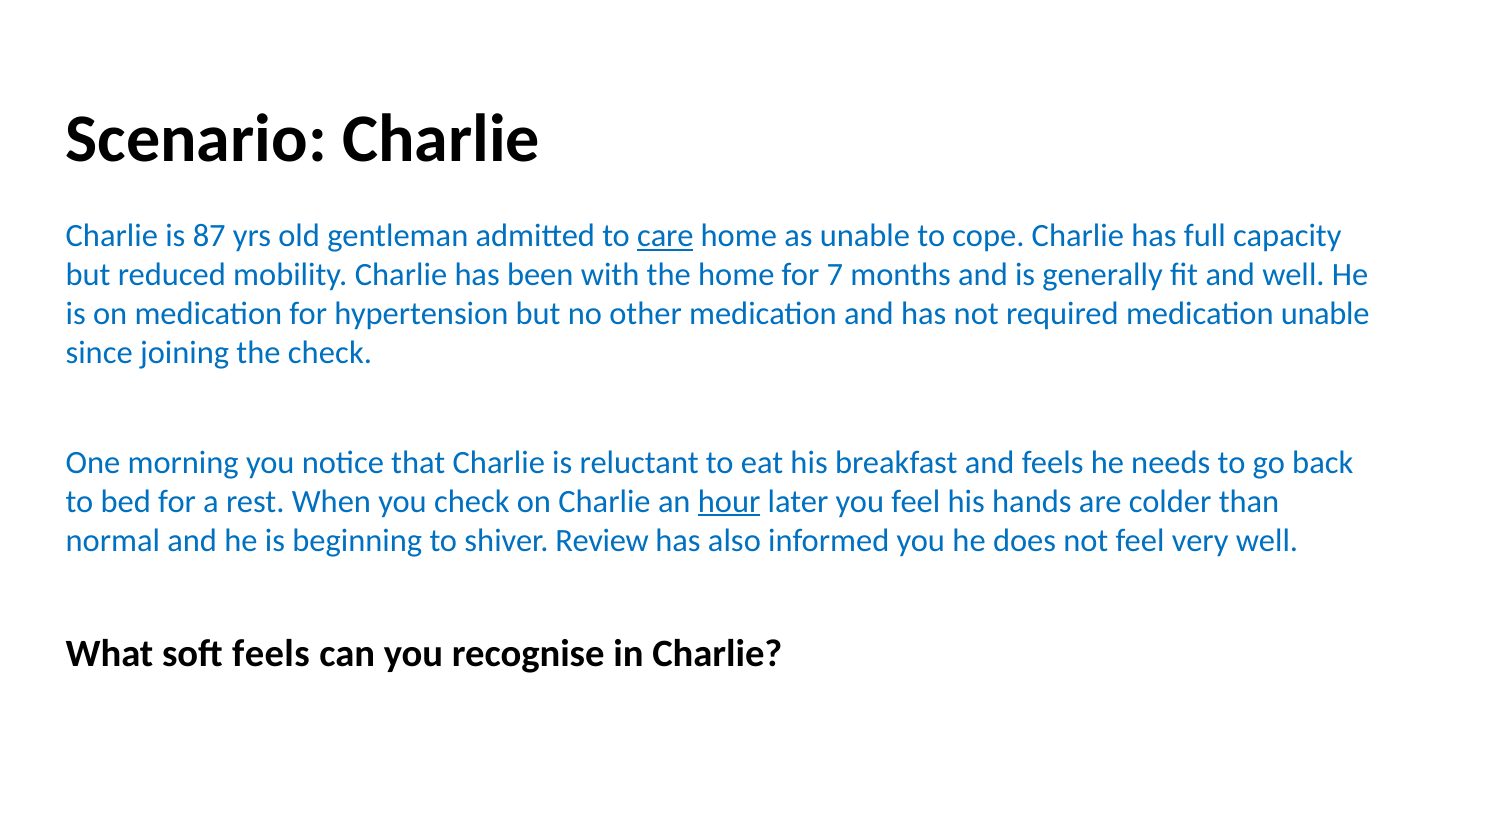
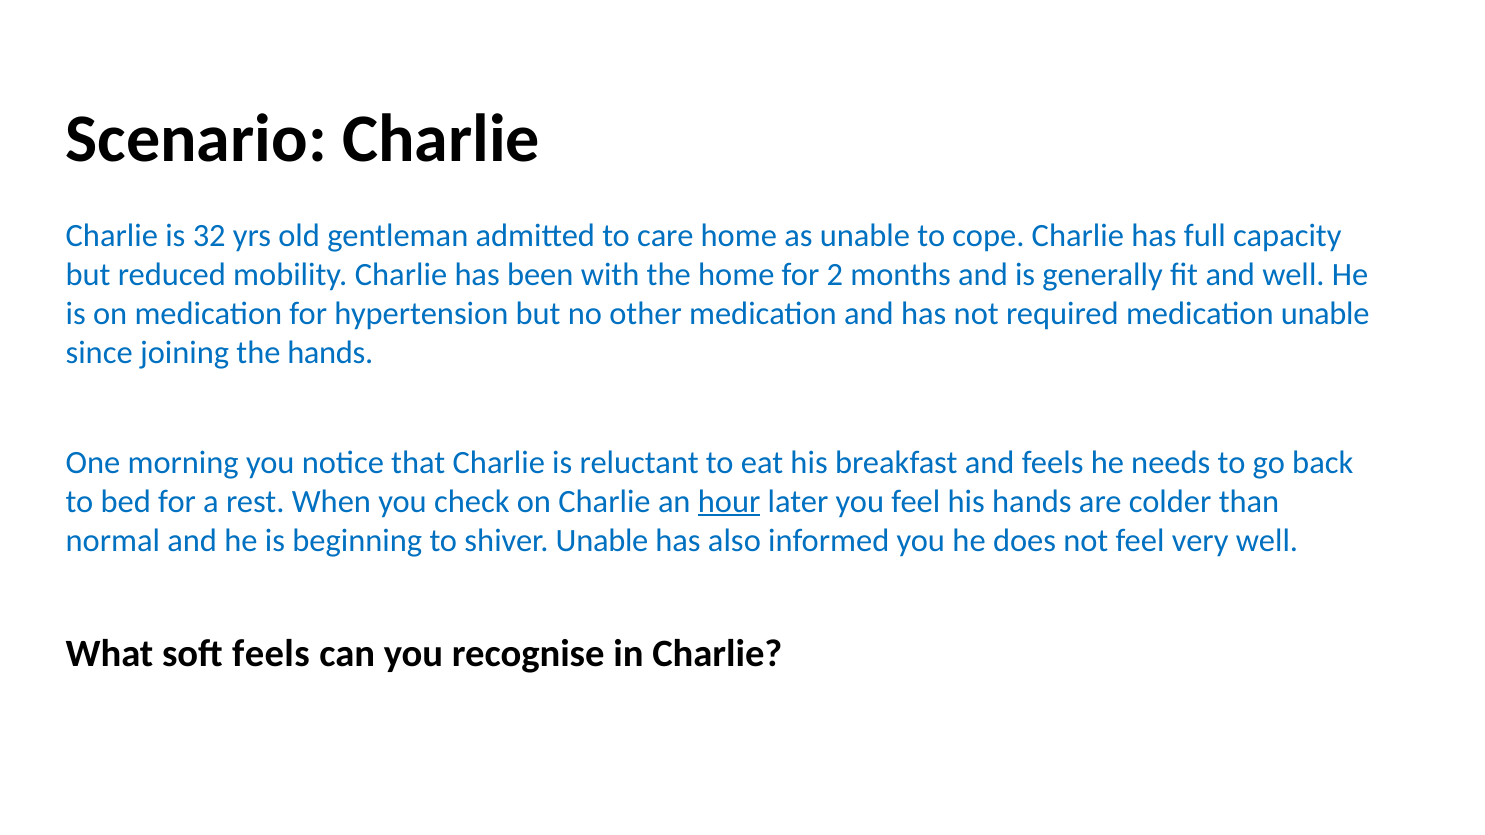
87: 87 -> 32 (209, 236)
care underline: present -> none (665, 236)
7: 7 -> 2 (835, 275)
the check: check -> hands (330, 353)
shiver Review: Review -> Unable (602, 541)
